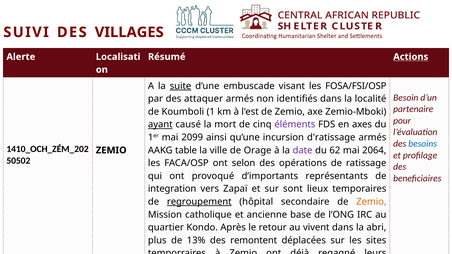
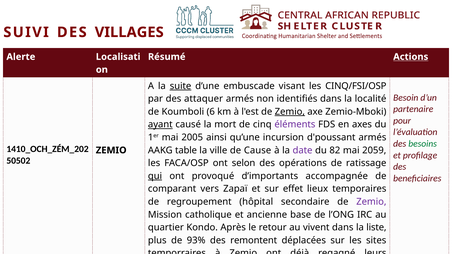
FOSA/FSI/OSP: FOSA/FSI/OSP -> CINQ/FSI/OSP (356, 86)
Koumboli 1: 1 -> 6 (211, 112)
Zemio underline: none -> present (290, 112)
2099: 2099 -> 2005 (192, 138)
d'ratissage: d'ratissage -> d'poussant (331, 138)
besoins colour: blue -> green (423, 144)
Orage: Orage -> Cause (258, 150)
62: 62 -> 82 (335, 150)
2064: 2064 -> 2059 (374, 150)
qui underline: none -> present (155, 176)
représentants: représentants -> accompagnée (337, 176)
integration: integration -> comparant (172, 189)
sur sont: sont -> effet (293, 189)
regroupement underline: present -> none (199, 202)
Zemio colour: orange -> purple (371, 202)
abri: abri -> liste (376, 228)
13%: 13% -> 93% (196, 241)
